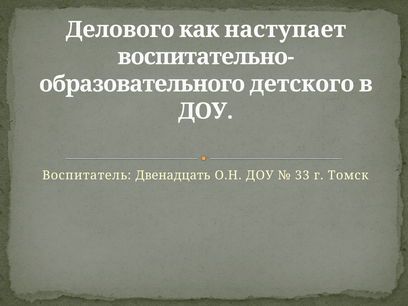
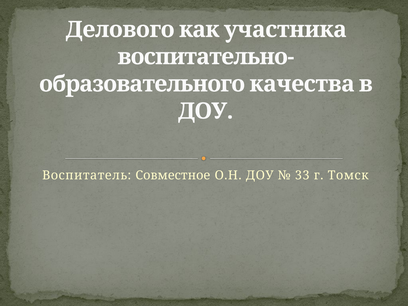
наступает: наступает -> участника (285, 30)
детского: детского -> качества (302, 84)
Двенадцать: Двенадцать -> Совместное (173, 175)
